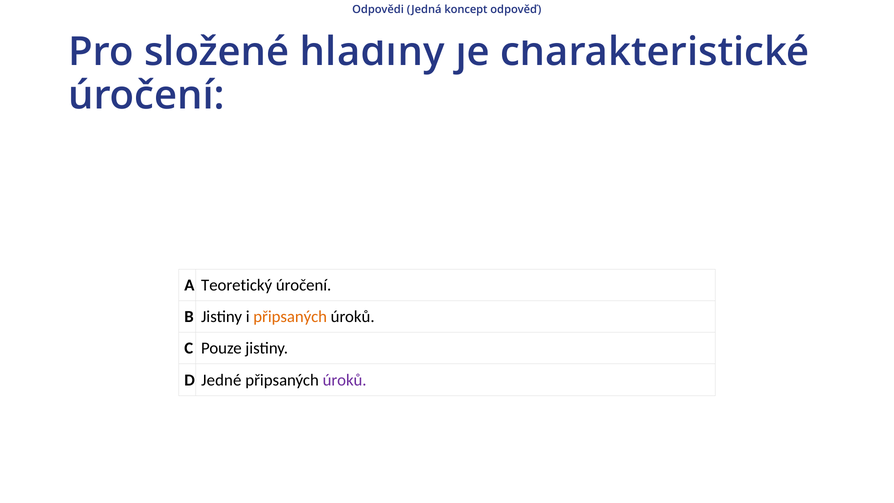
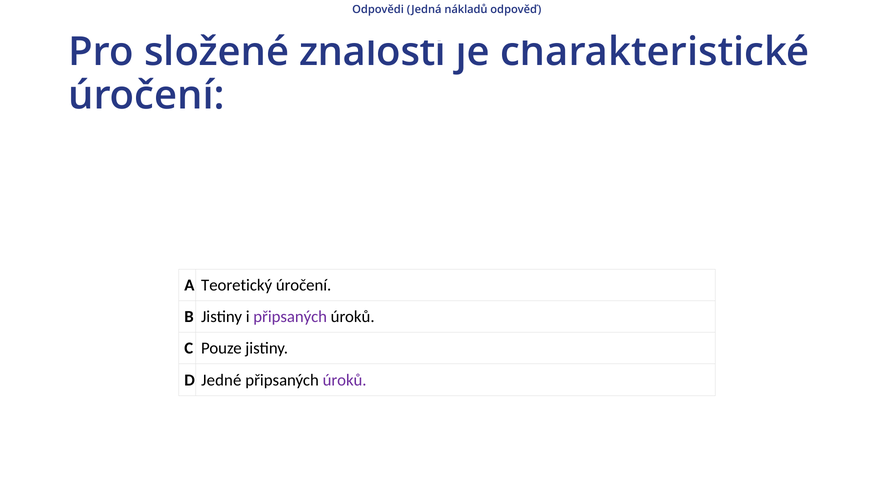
koncept: koncept -> nákladů (466, 10)
hladiny: hladiny -> znalostí (373, 52)
připsaných colour: orange -> purple (290, 317)
